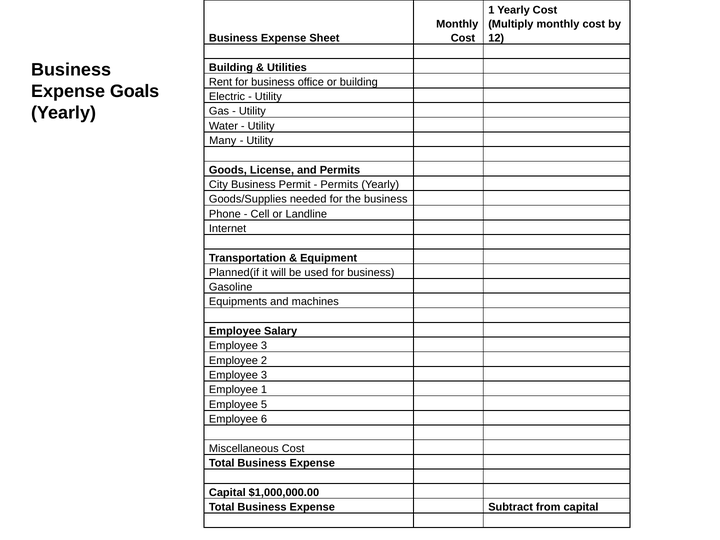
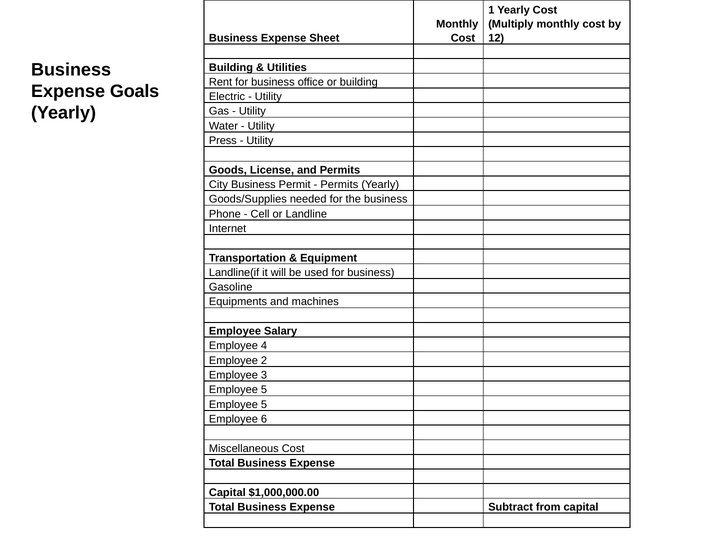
Many: Many -> Press (223, 141)
Planned(if: Planned(if -> Landline(if (234, 273)
3: 3 -> 4 (264, 346)
1: 1 -> 5 (264, 390)
